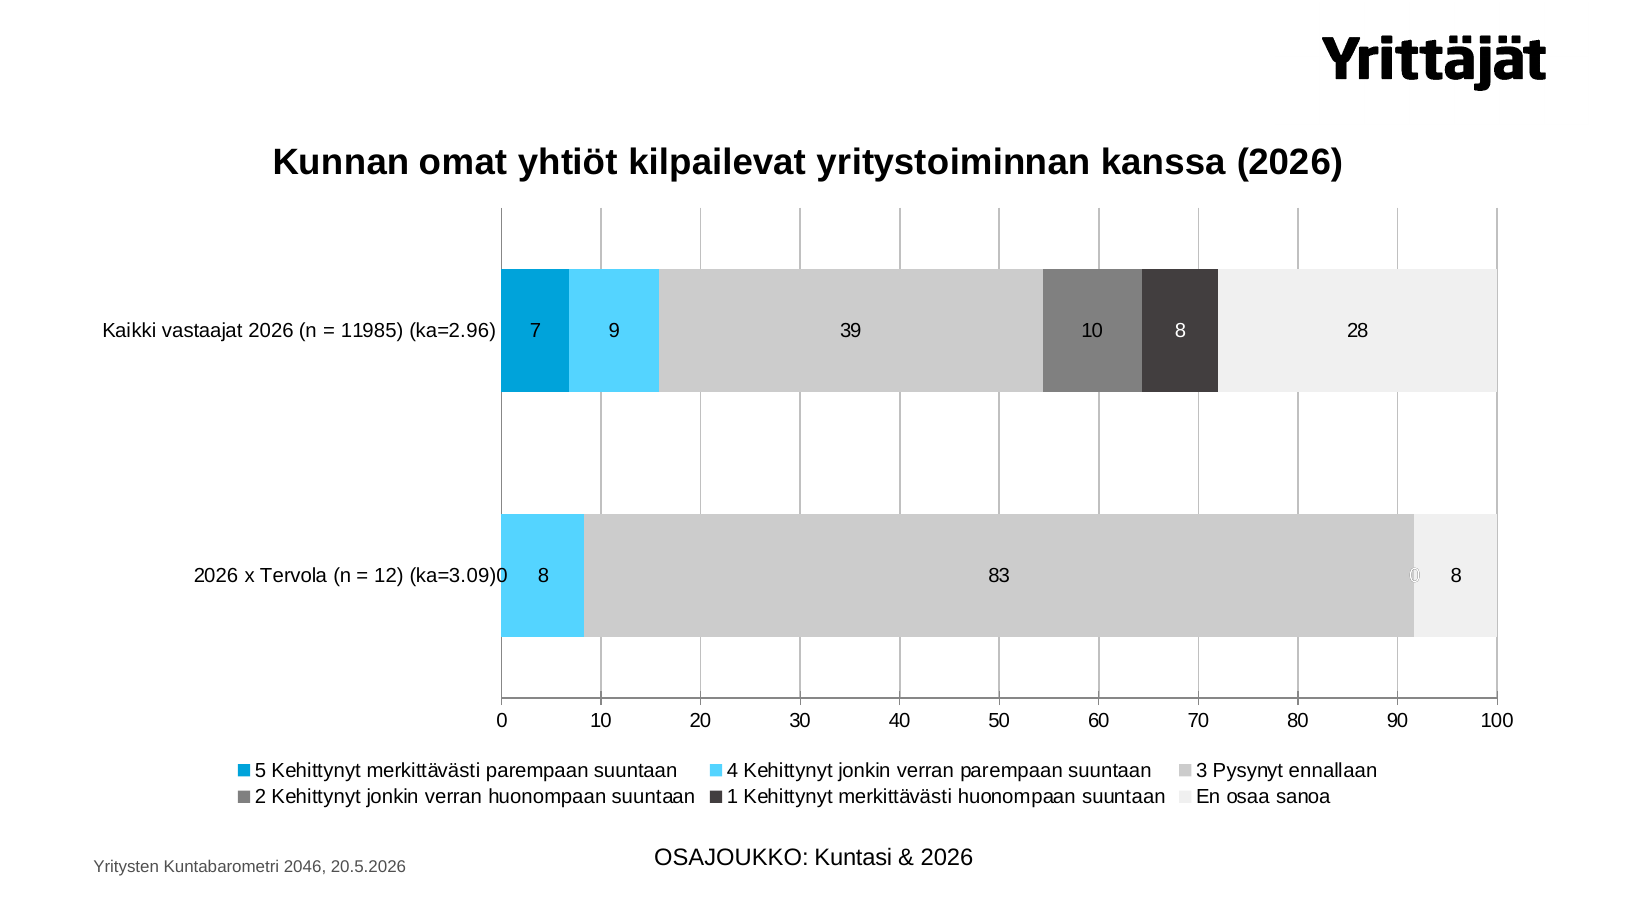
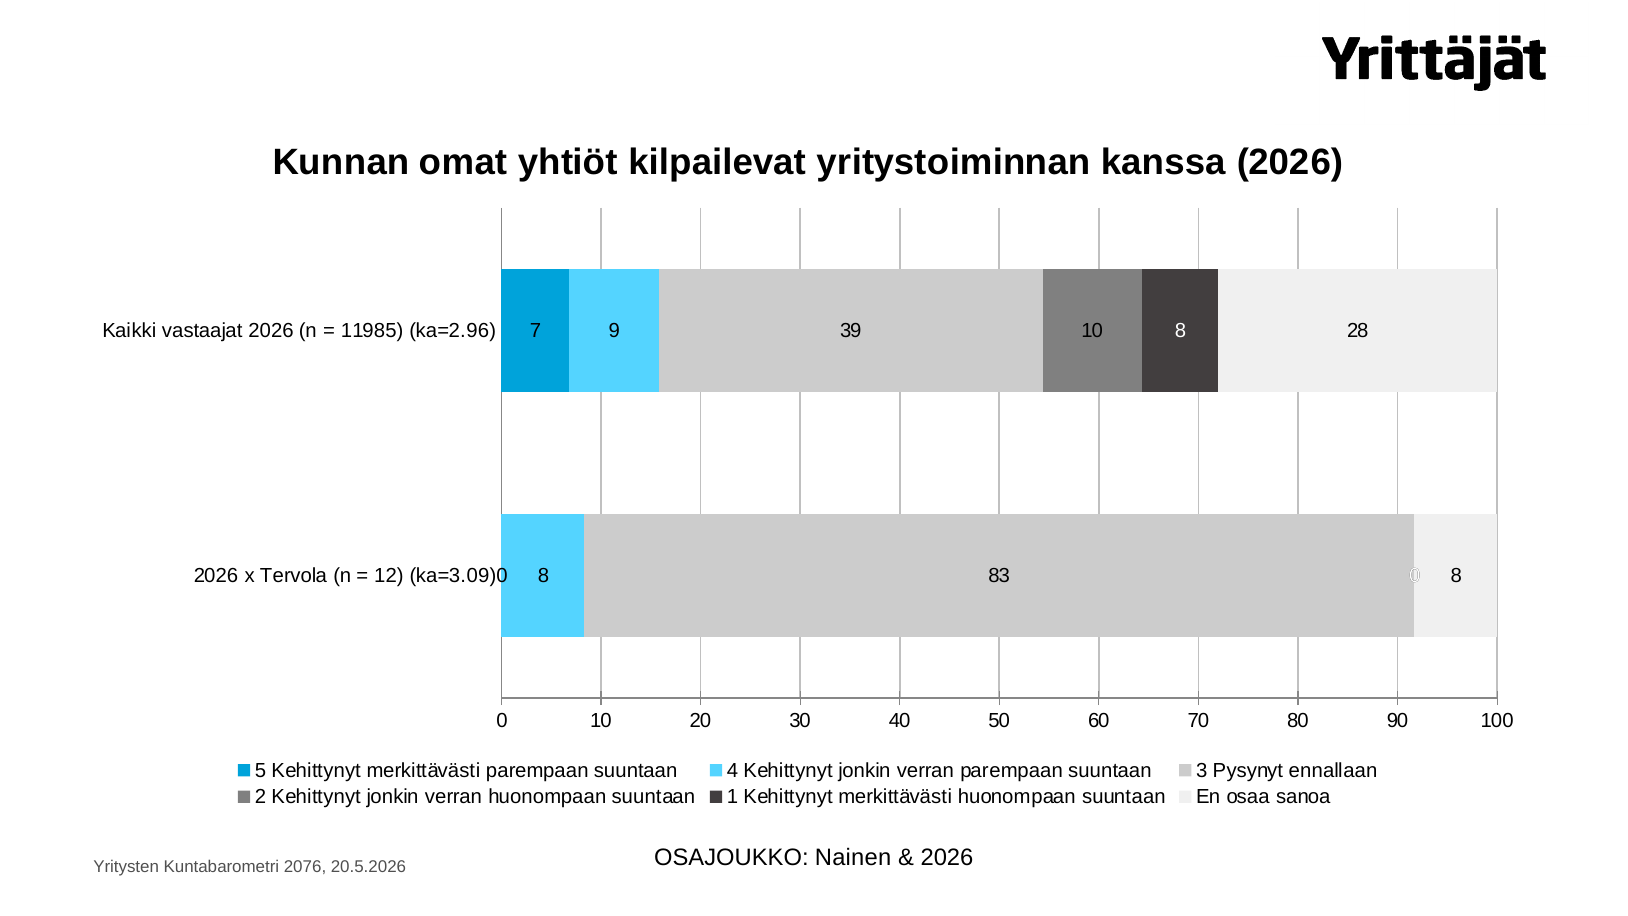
Kuntasi: Kuntasi -> Nainen (853, 858)
2046: 2046 -> 2076 (305, 867)
